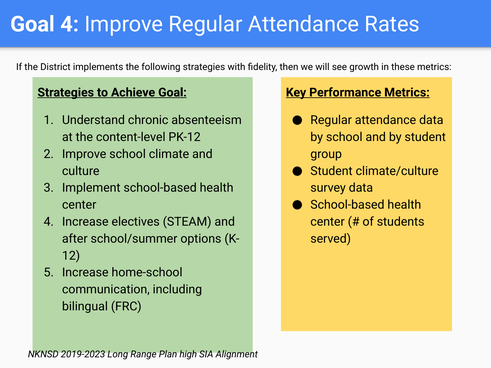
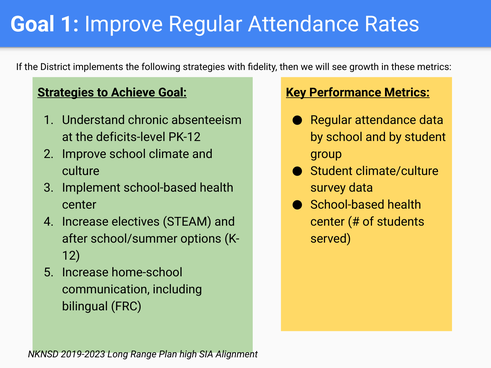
4: 4 -> 1 (70, 24)
content-level: content-level -> deficits-level (131, 137)
